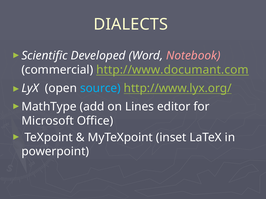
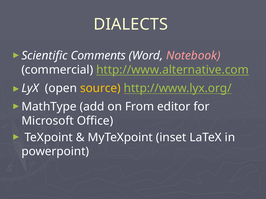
Developed: Developed -> Comments (98, 56)
http://www.documant.com: http://www.documant.com -> http://www.alternative.com (172, 70)
source colour: light blue -> yellow (100, 88)
Lines: Lines -> From (140, 107)
